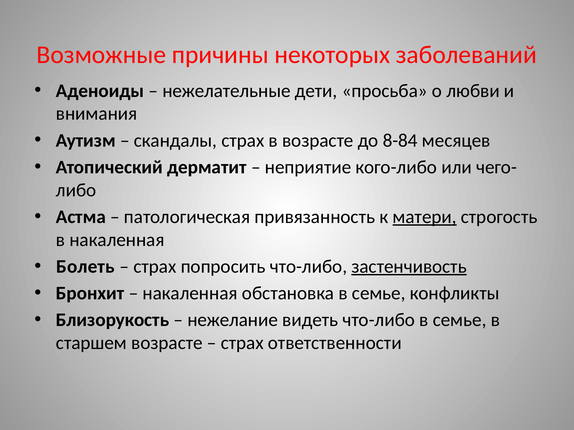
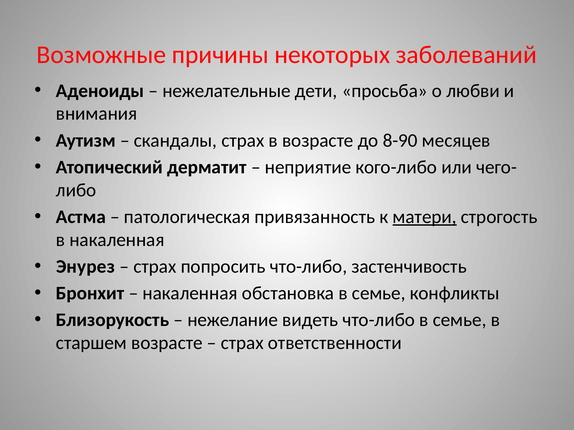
8-84: 8-84 -> 8-90 (400, 141)
Болеть: Болеть -> Энурез (86, 267)
застенчивость underline: present -> none (409, 267)
